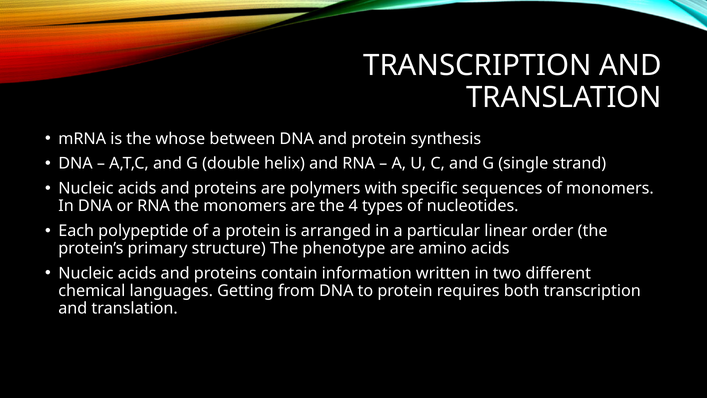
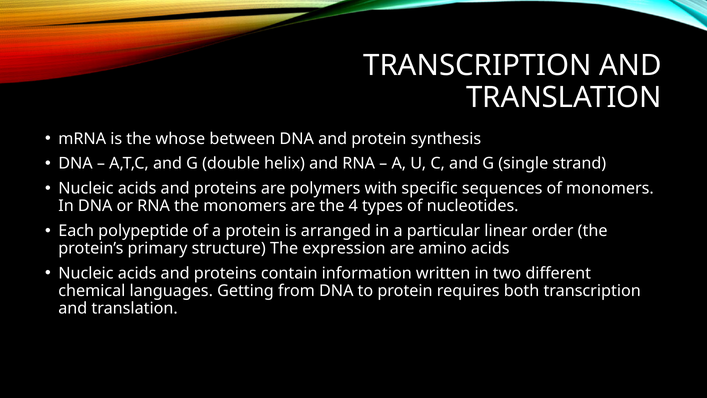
phenotype: phenotype -> expression (344, 248)
